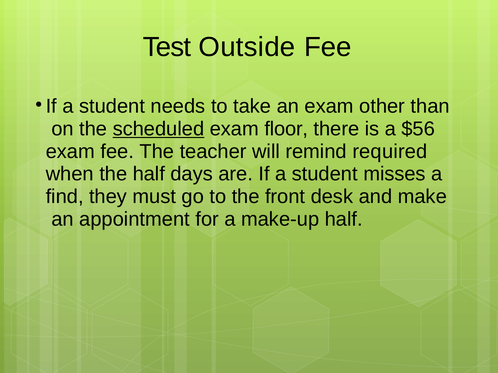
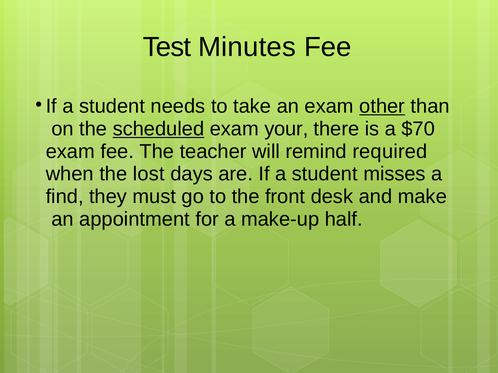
Outside: Outside -> Minutes (247, 47)
other underline: none -> present (382, 106)
floor: floor -> your (286, 129)
$56: $56 -> $70 (418, 129)
the half: half -> lost (149, 174)
